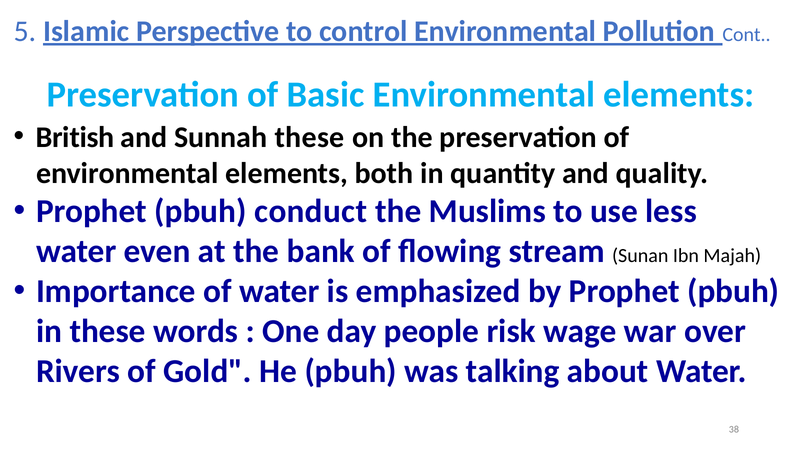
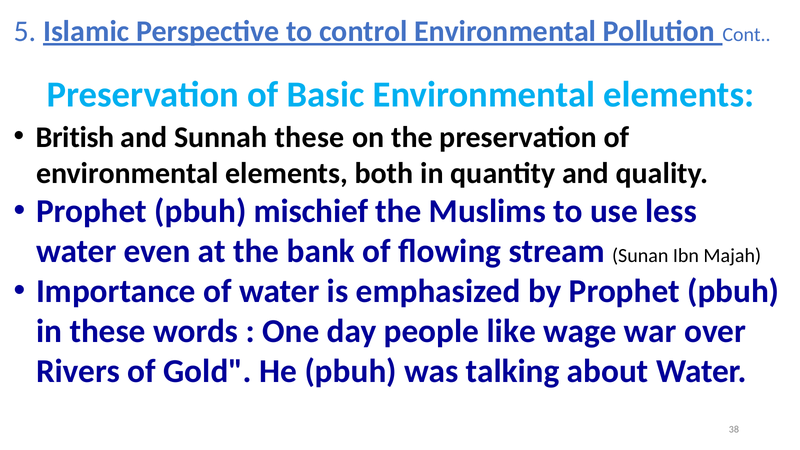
conduct: conduct -> mischief (311, 211)
risk: risk -> like (511, 331)
